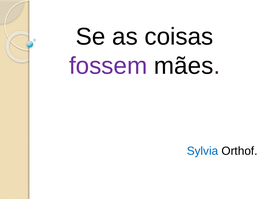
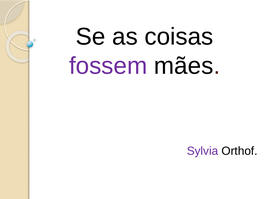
Sylvia colour: blue -> purple (203, 151)
